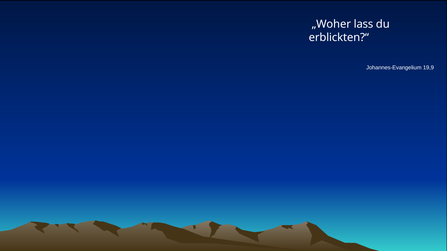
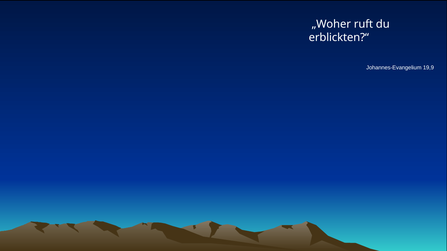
lass: lass -> ruft (363, 24)
